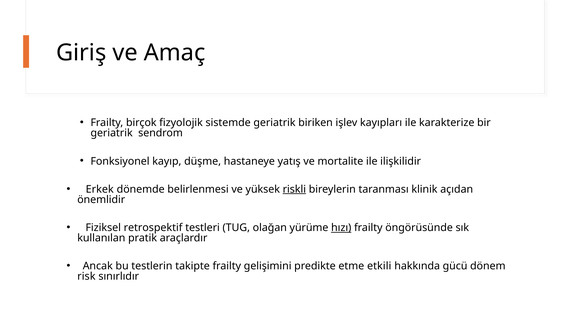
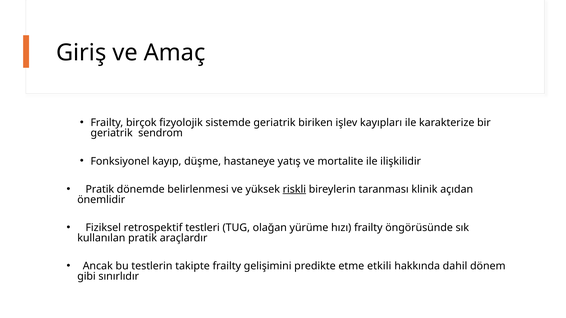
Erkek: Erkek -> Pratik (100, 189)
hızı underline: present -> none (341, 228)
gücü: gücü -> dahil (455, 266)
risk: risk -> gibi (86, 277)
